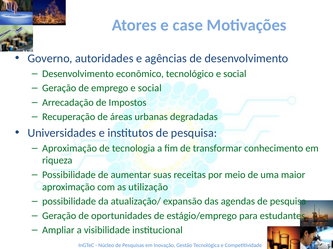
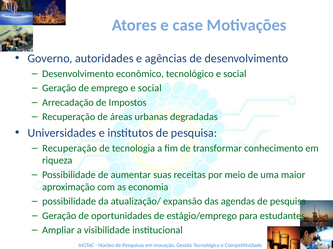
Aproximação: Aproximação -> Recuperação (70, 149)
utilização: utilização -> economia (148, 187)
